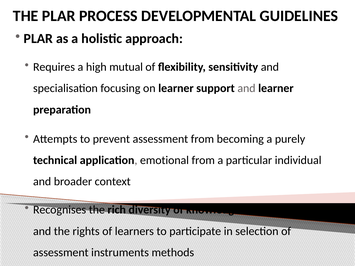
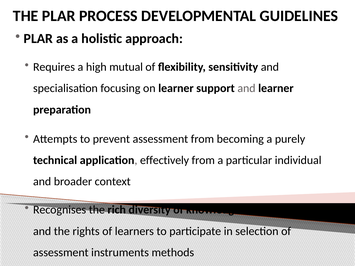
emotional: emotional -> effectively (165, 160)
